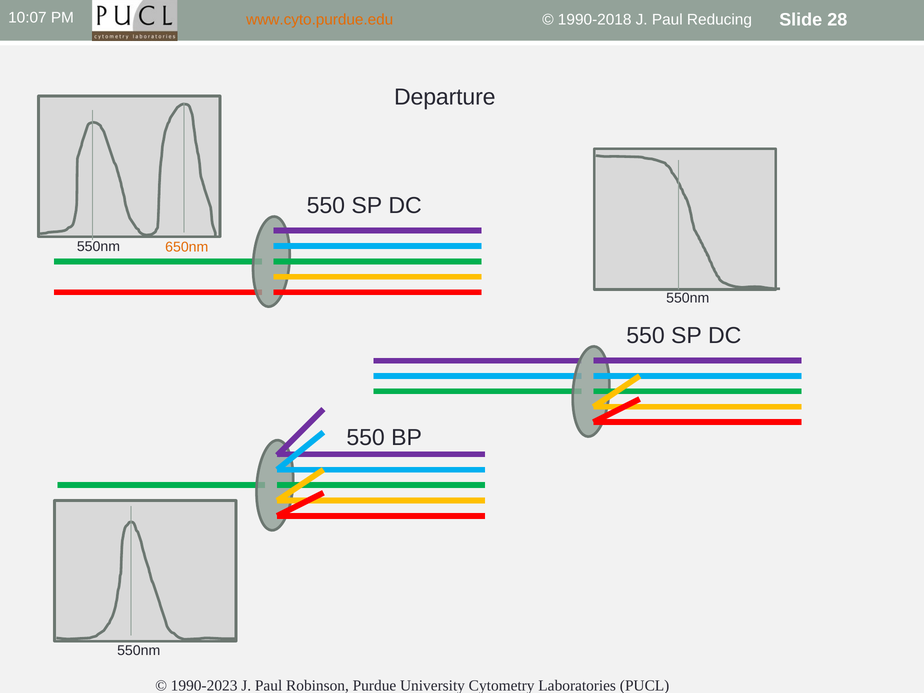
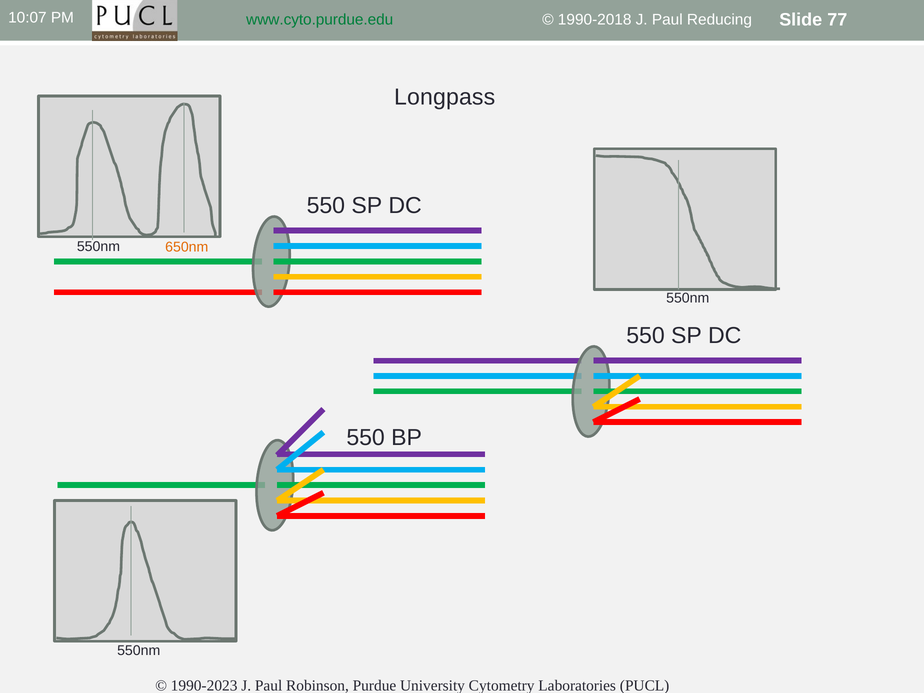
www.cyto.purdue.edu colour: orange -> green (320, 20)
28: 28 -> 77 (837, 20)
Departure: Departure -> Longpass (445, 97)
